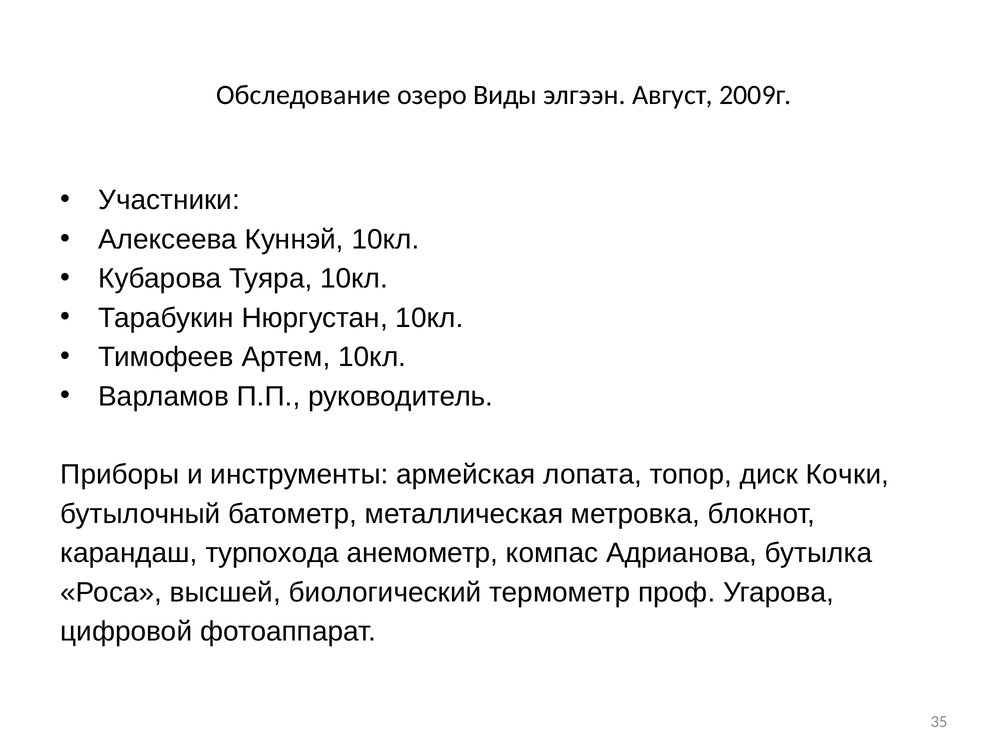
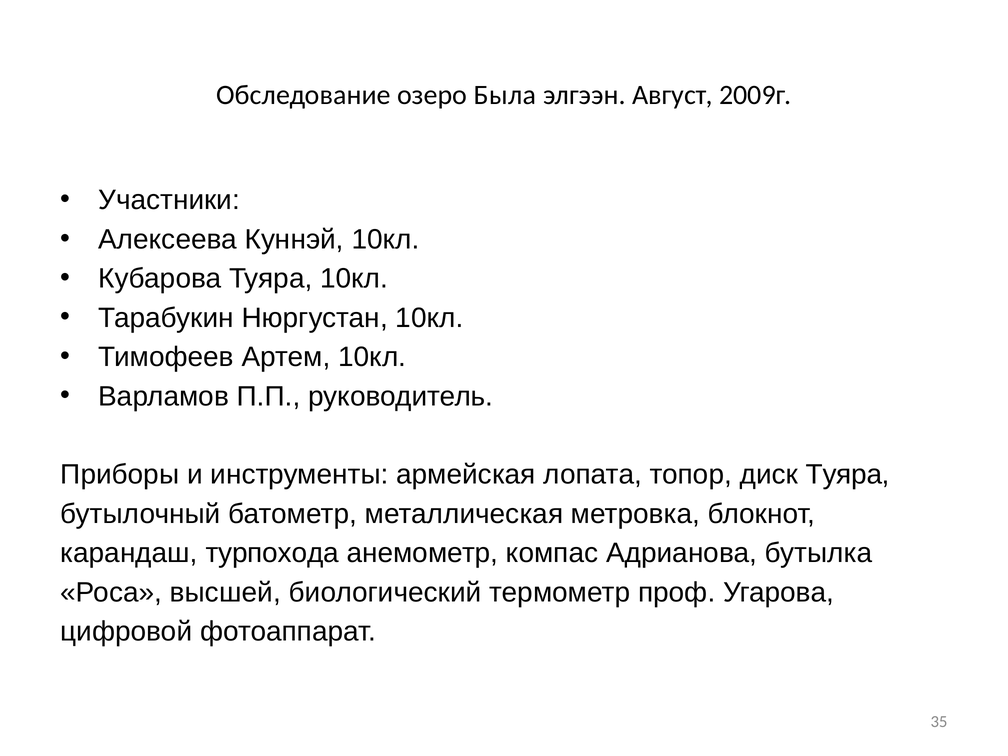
Виды: Виды -> Была (505, 95)
диск Кочки: Кочки -> Туяра (848, 475)
